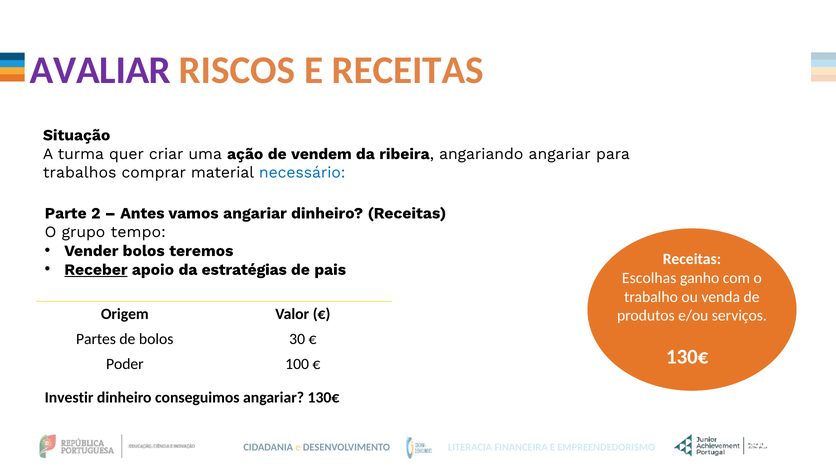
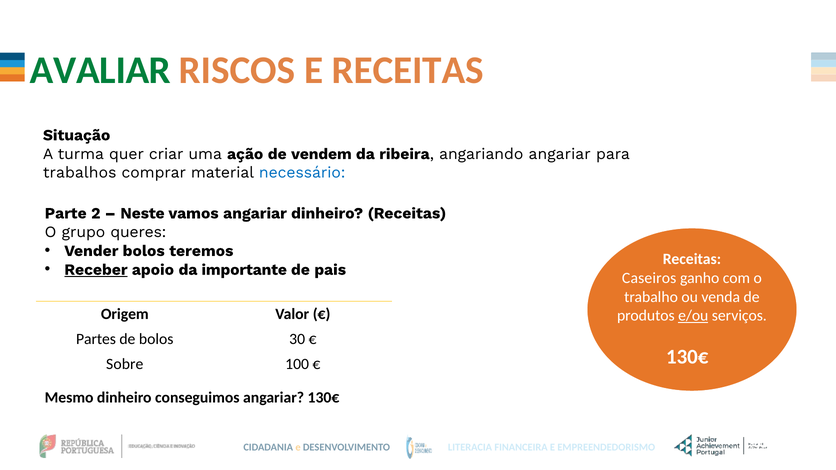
AVALIAR colour: purple -> green (100, 70)
Antes: Antes -> Neste (142, 213)
tempo: tempo -> queres (138, 232)
estratégias: estratégias -> importante (244, 270)
Escolhas: Escolhas -> Caseiros (649, 278)
e/ou underline: none -> present (693, 316)
Poder: Poder -> Sobre (125, 364)
Investir: Investir -> Mesmo (69, 398)
